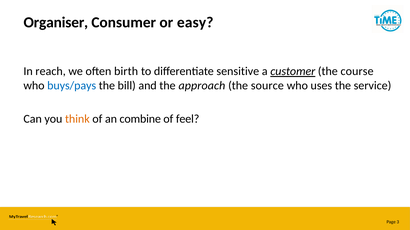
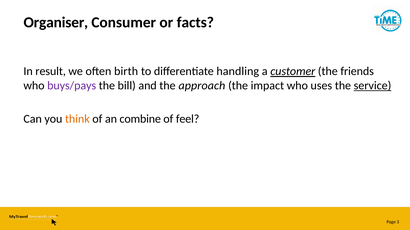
easy: easy -> facts (195, 22)
reach: reach -> result (51, 72)
sensitive: sensitive -> handling (238, 72)
course: course -> friends (357, 72)
buys/pays colour: blue -> purple (72, 86)
source: source -> impact (267, 86)
service underline: none -> present (373, 86)
